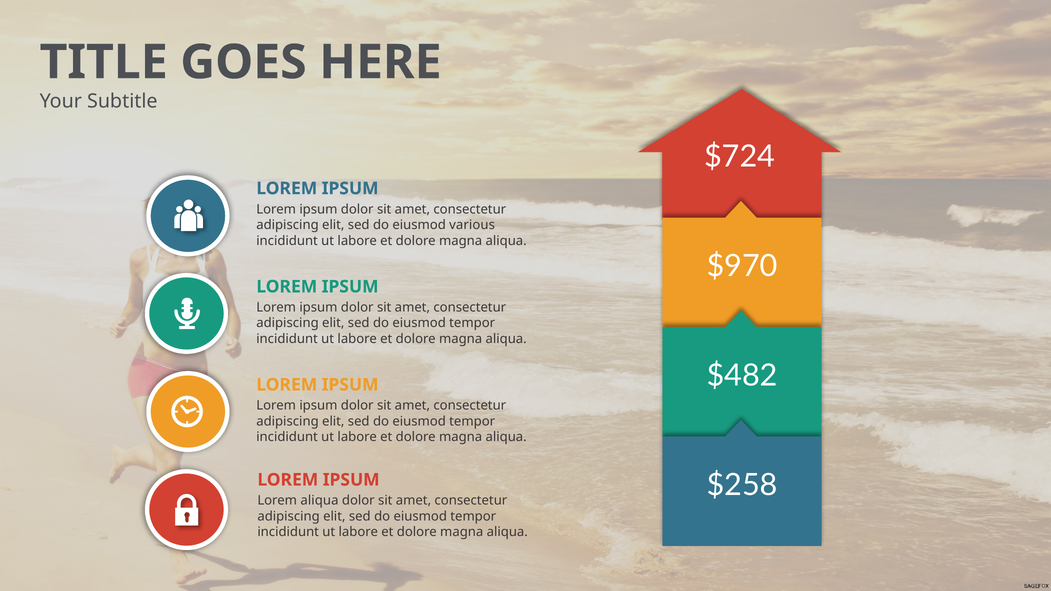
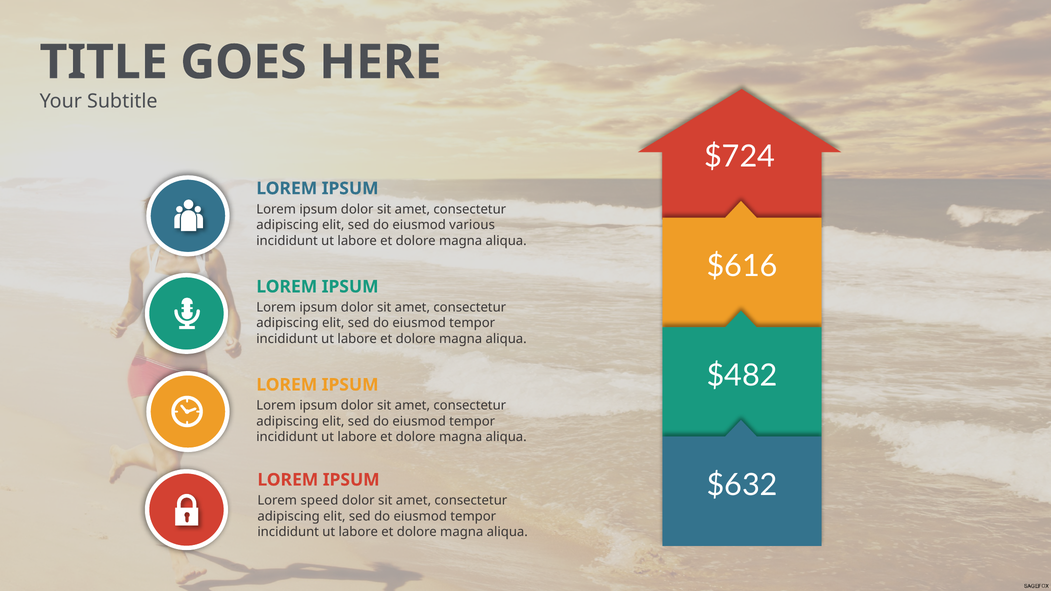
$970: $970 -> $616 (742, 266)
$258: $258 -> $632 (742, 485)
Lorem aliqua: aliqua -> speed (319, 501)
